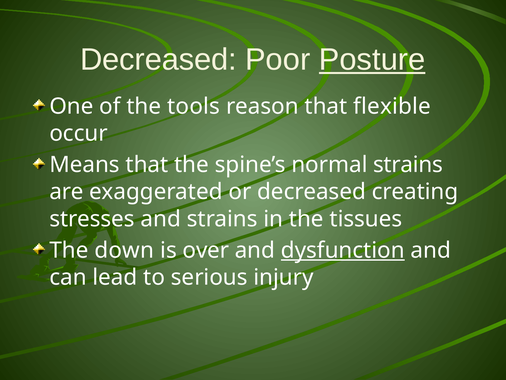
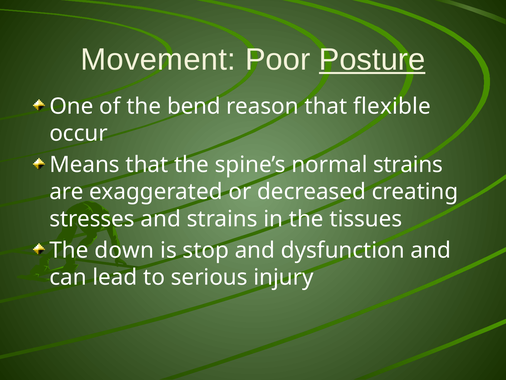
Decreased: Decreased -> Movement (158, 60)
tools: tools -> bend (194, 106)
over: over -> stop (206, 250)
dysfunction underline: present -> none (343, 250)
